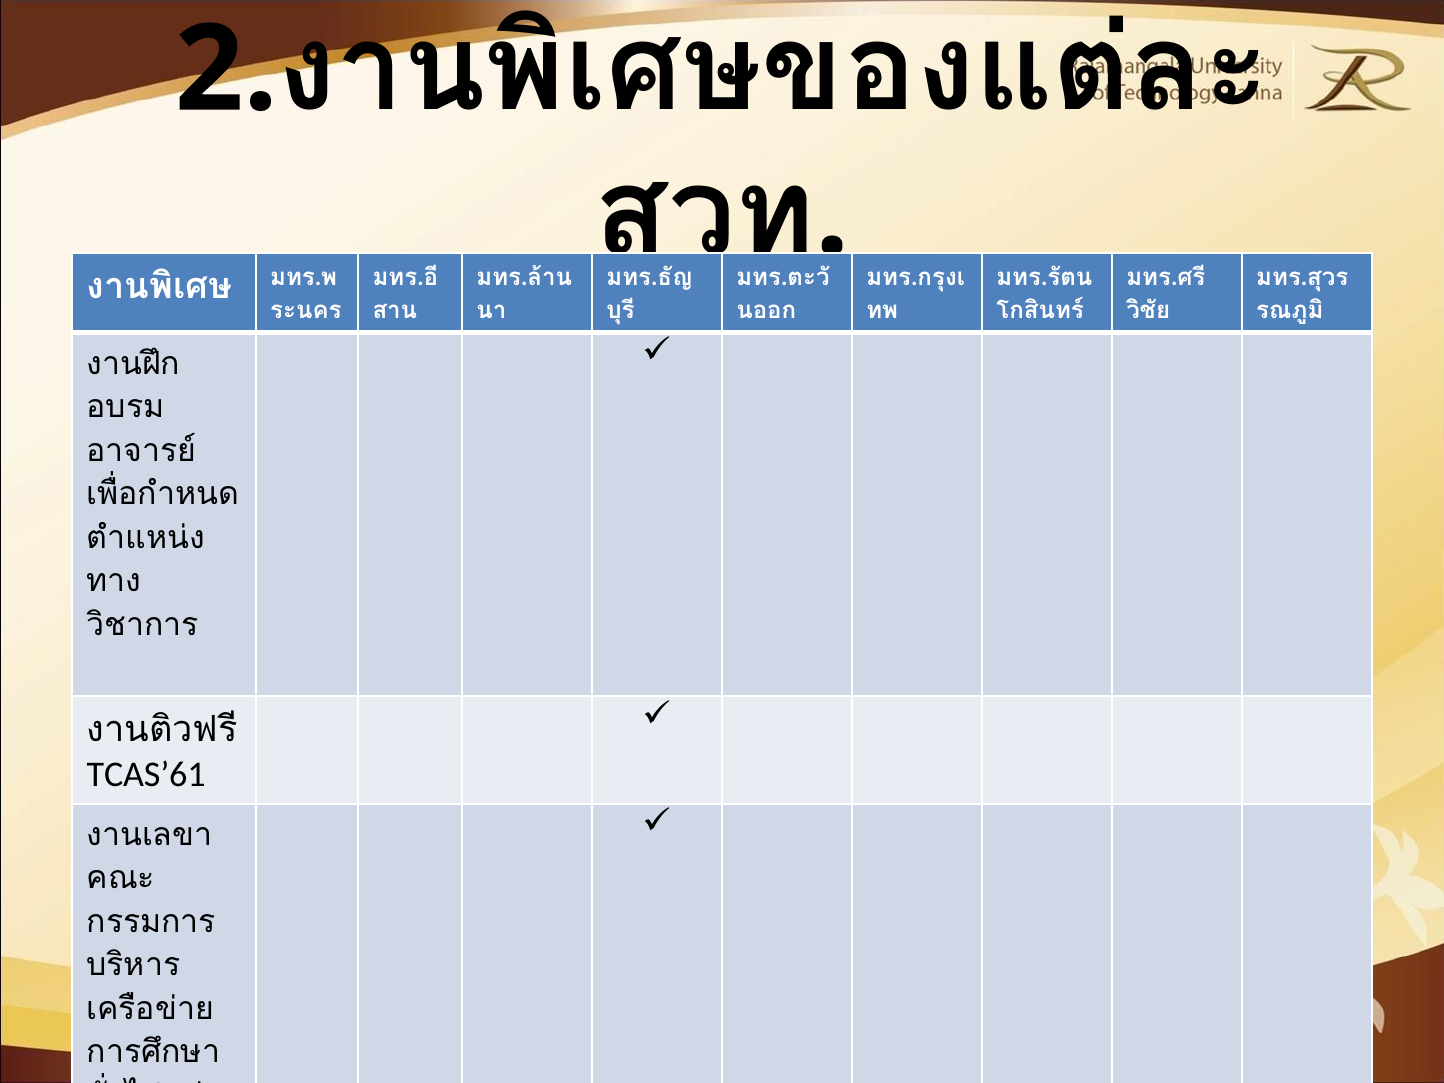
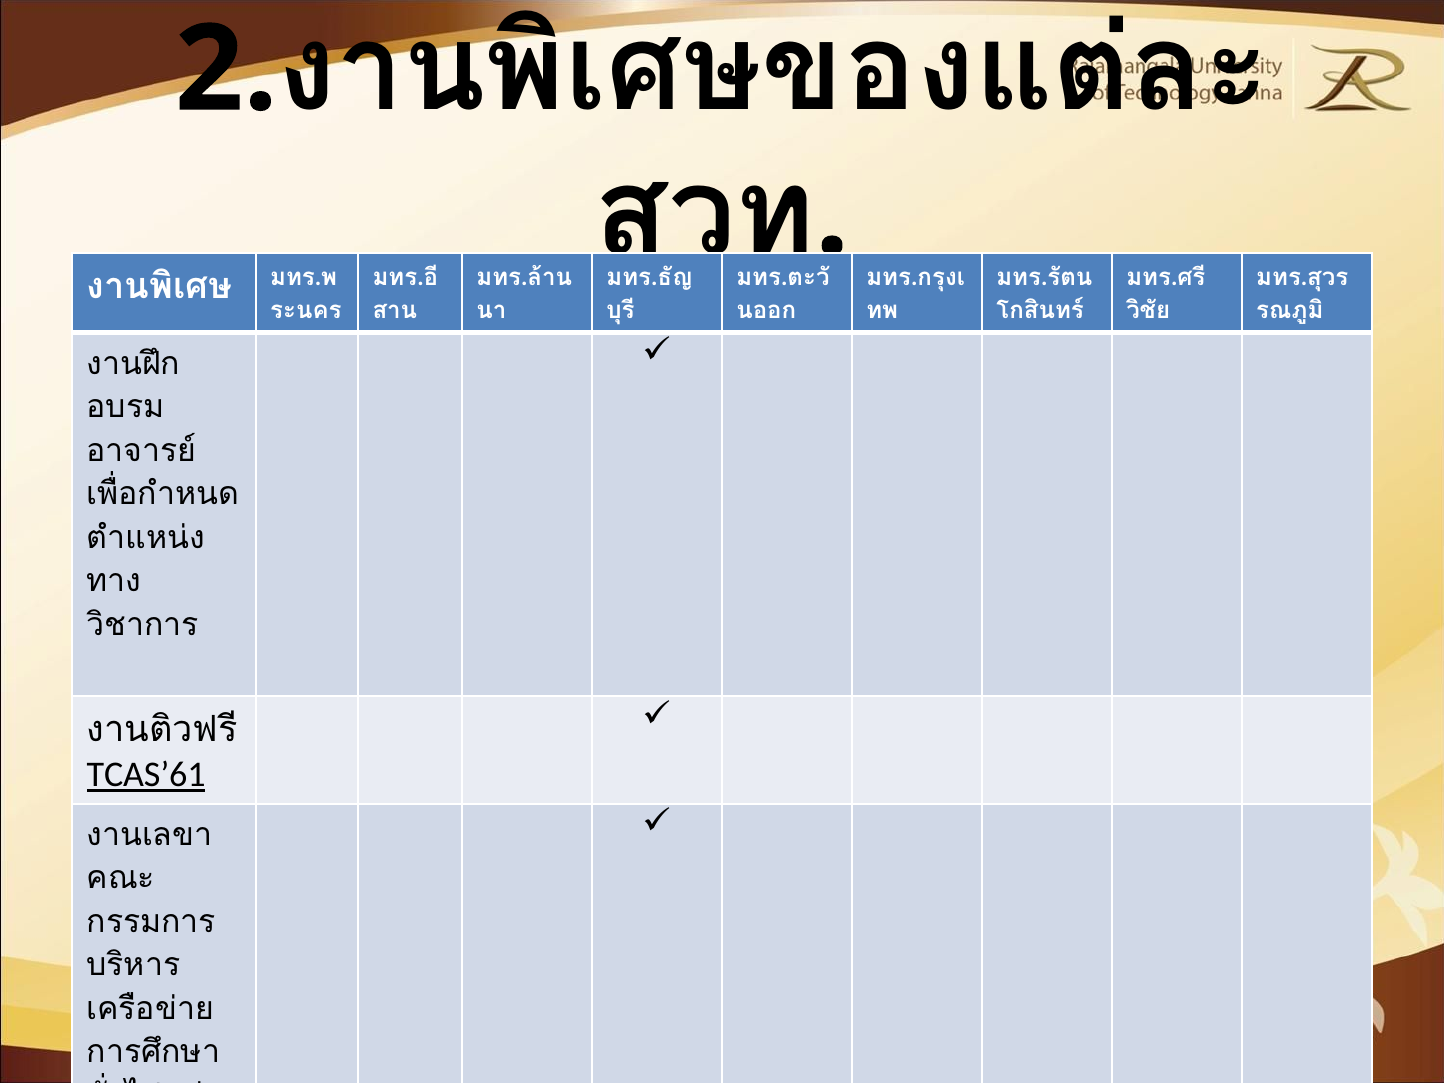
TCAS’61 underline: none -> present (146, 775)
